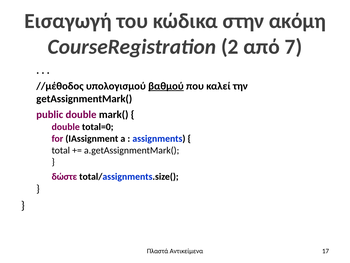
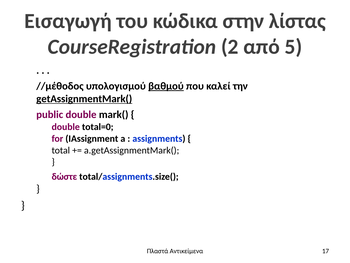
ακόμη: ακόμη -> λίστας (297, 21)
7: 7 -> 5 (293, 47)
getAssignmentMark( underline: none -> present (84, 99)
